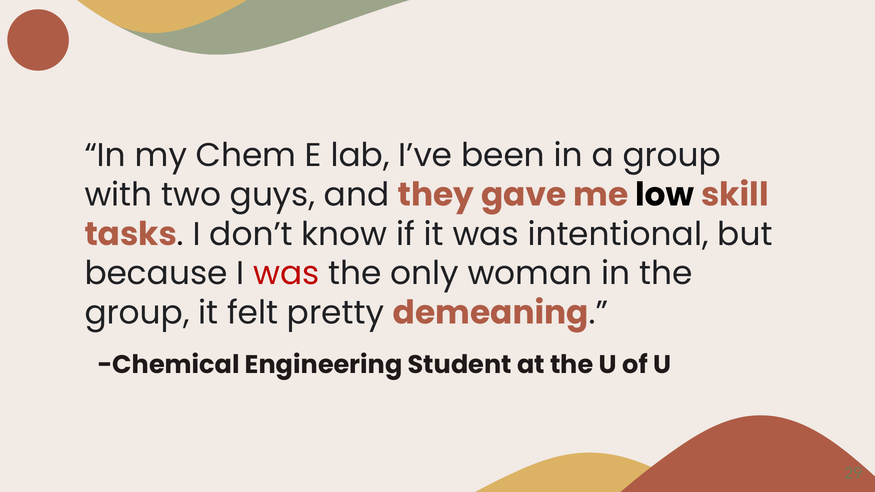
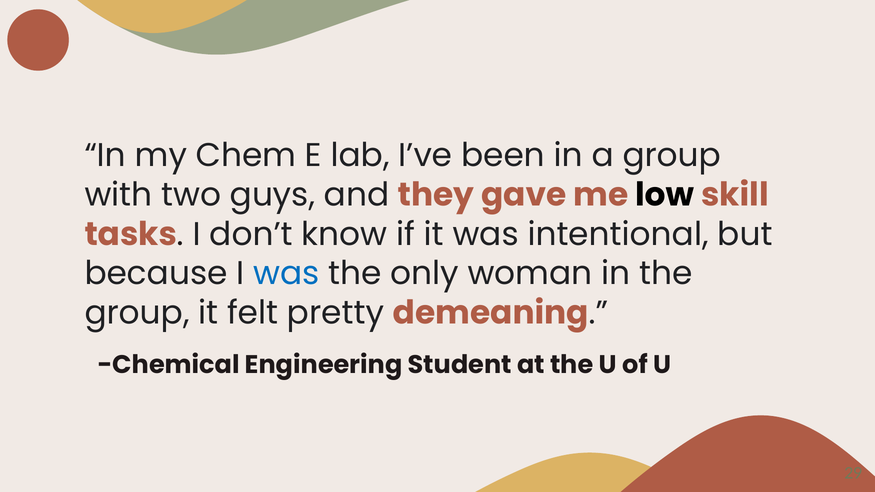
was colour: red -> blue (286, 274)
